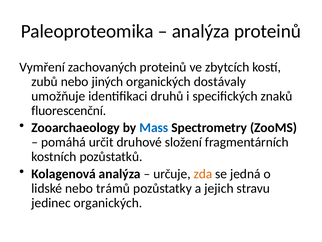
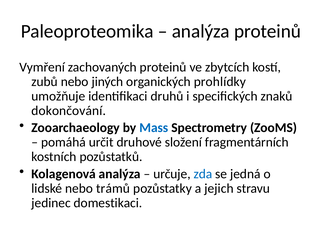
dostávaly: dostávaly -> prohlídky (220, 81)
fluorescenční: fluorescenční -> dokončování (69, 110)
zda colour: orange -> blue (203, 174)
jedinec organických: organických -> domestikaci (108, 203)
